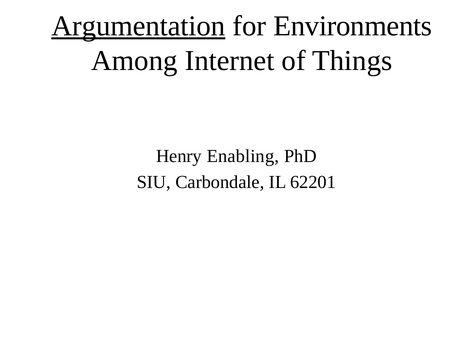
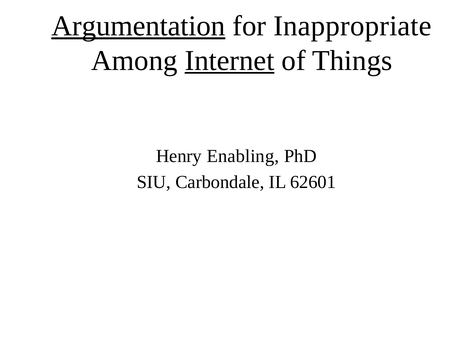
Environments: Environments -> Inappropriate (353, 26)
Internet underline: none -> present (230, 61)
62201: 62201 -> 62601 (313, 182)
